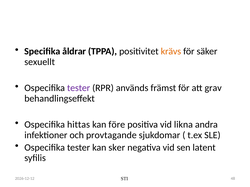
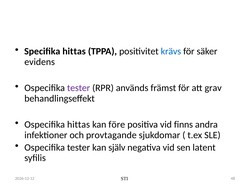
Specifika åldrar: åldrar -> hittas (74, 52)
krävs colour: orange -> blue (171, 52)
sexuellt: sexuellt -> evidens (40, 62)
likna: likna -> finns (183, 125)
sker: sker -> själv (117, 148)
